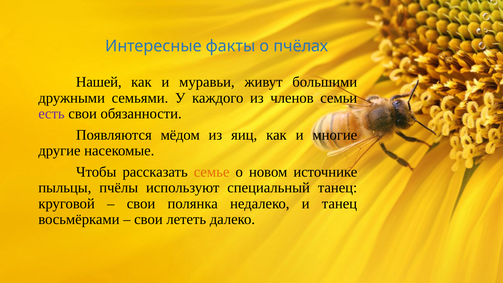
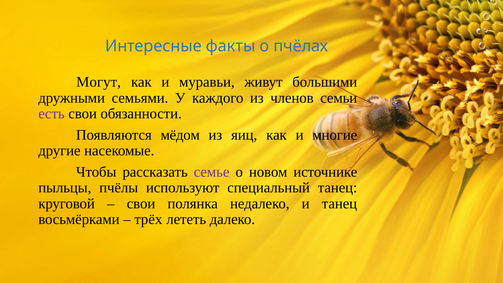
Нашей: Нашей -> Могут (99, 82)
семье colour: orange -> purple (212, 172)
свои: свои -> трёх (148, 219)
